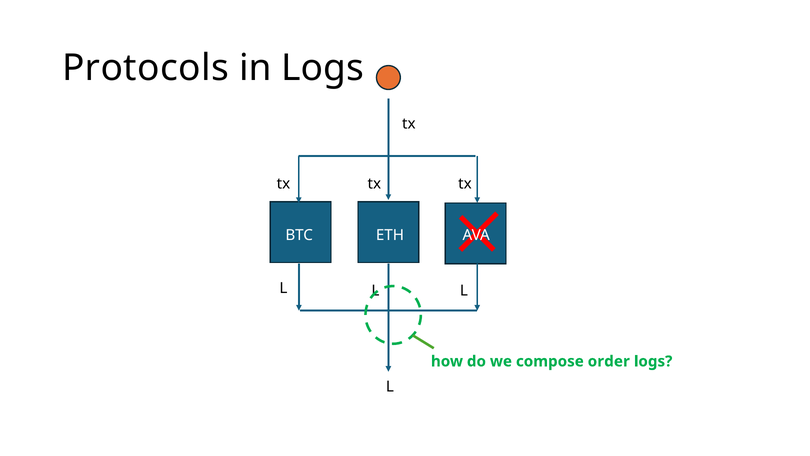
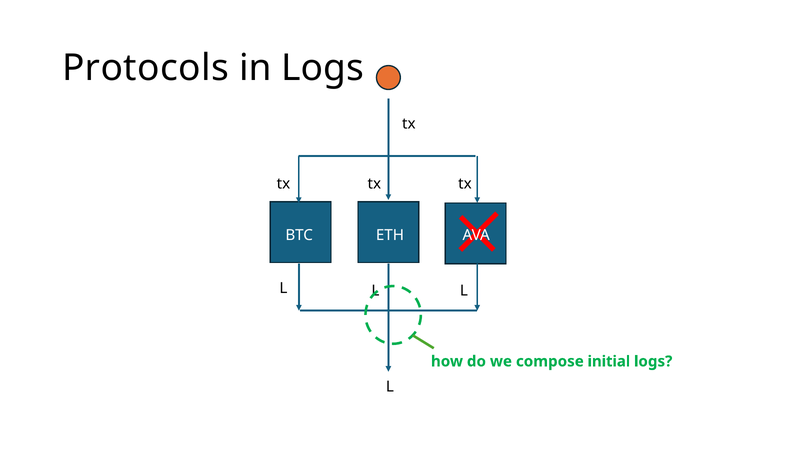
order: order -> initial (609, 361)
